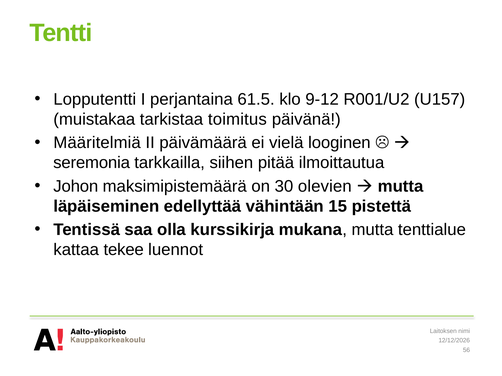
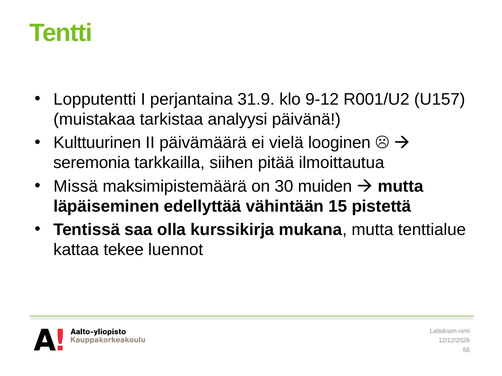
61.5: 61.5 -> 31.9 (256, 99)
toimitus: toimitus -> analyysi (238, 120)
Määritelmiä: Määritelmiä -> Kulttuurinen (97, 143)
Johon: Johon -> Missä (76, 186)
olevien: olevien -> muiden (325, 186)
